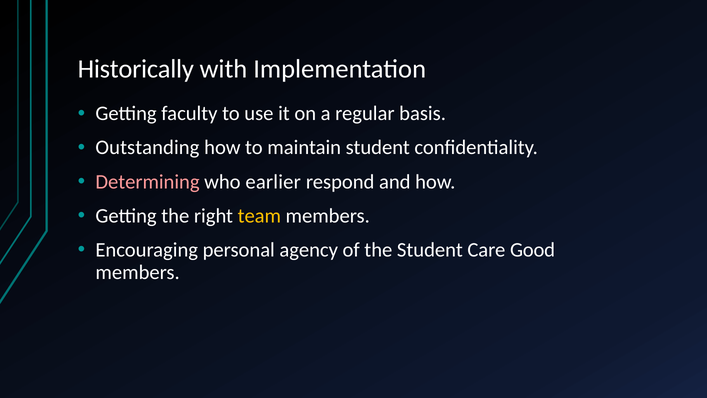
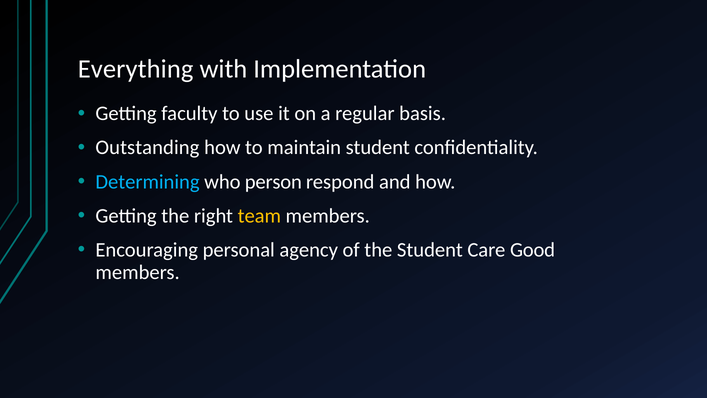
Historically: Historically -> Everything (136, 69)
Determining colour: pink -> light blue (148, 182)
earlier: earlier -> person (273, 182)
